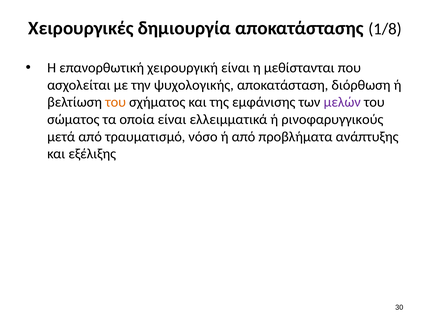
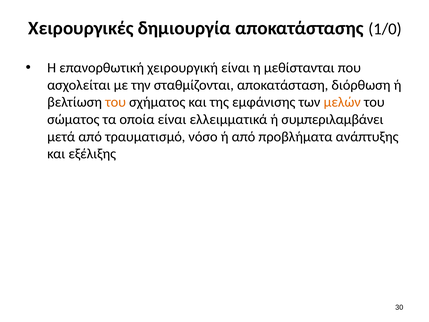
1/8: 1/8 -> 1/0 (385, 29)
ψυχολογικής: ψυχολογικής -> σταθμίζονται (194, 85)
μελών colour: purple -> orange (342, 102)
ρινοφαρυγγικούς: ρινοφαρυγγικούς -> συμπεριλαμβάνει (332, 119)
